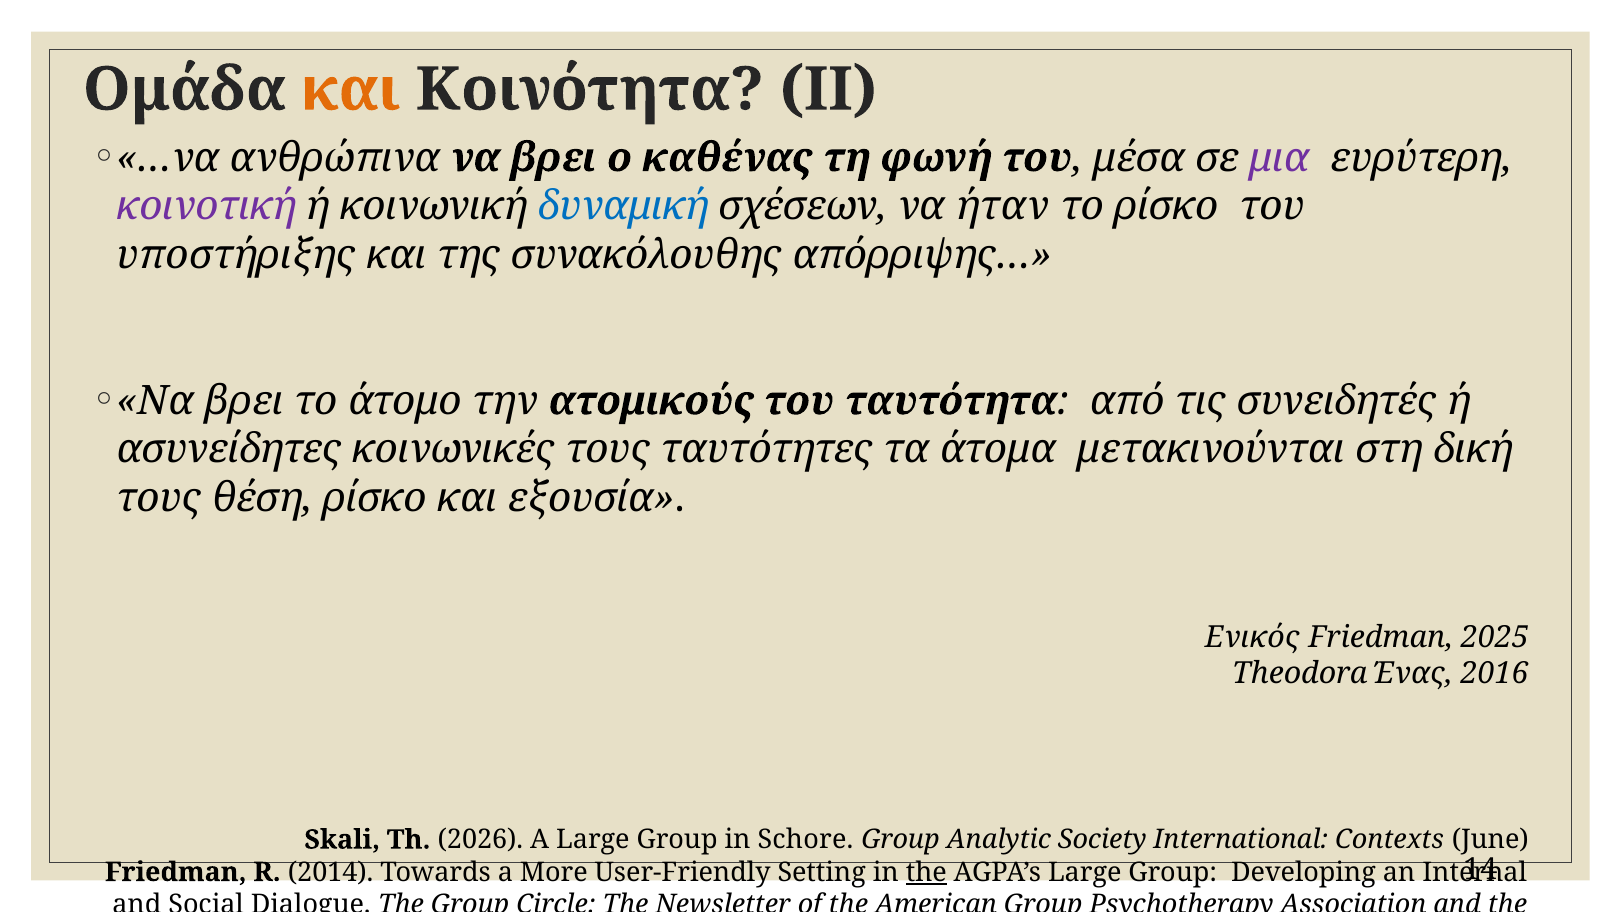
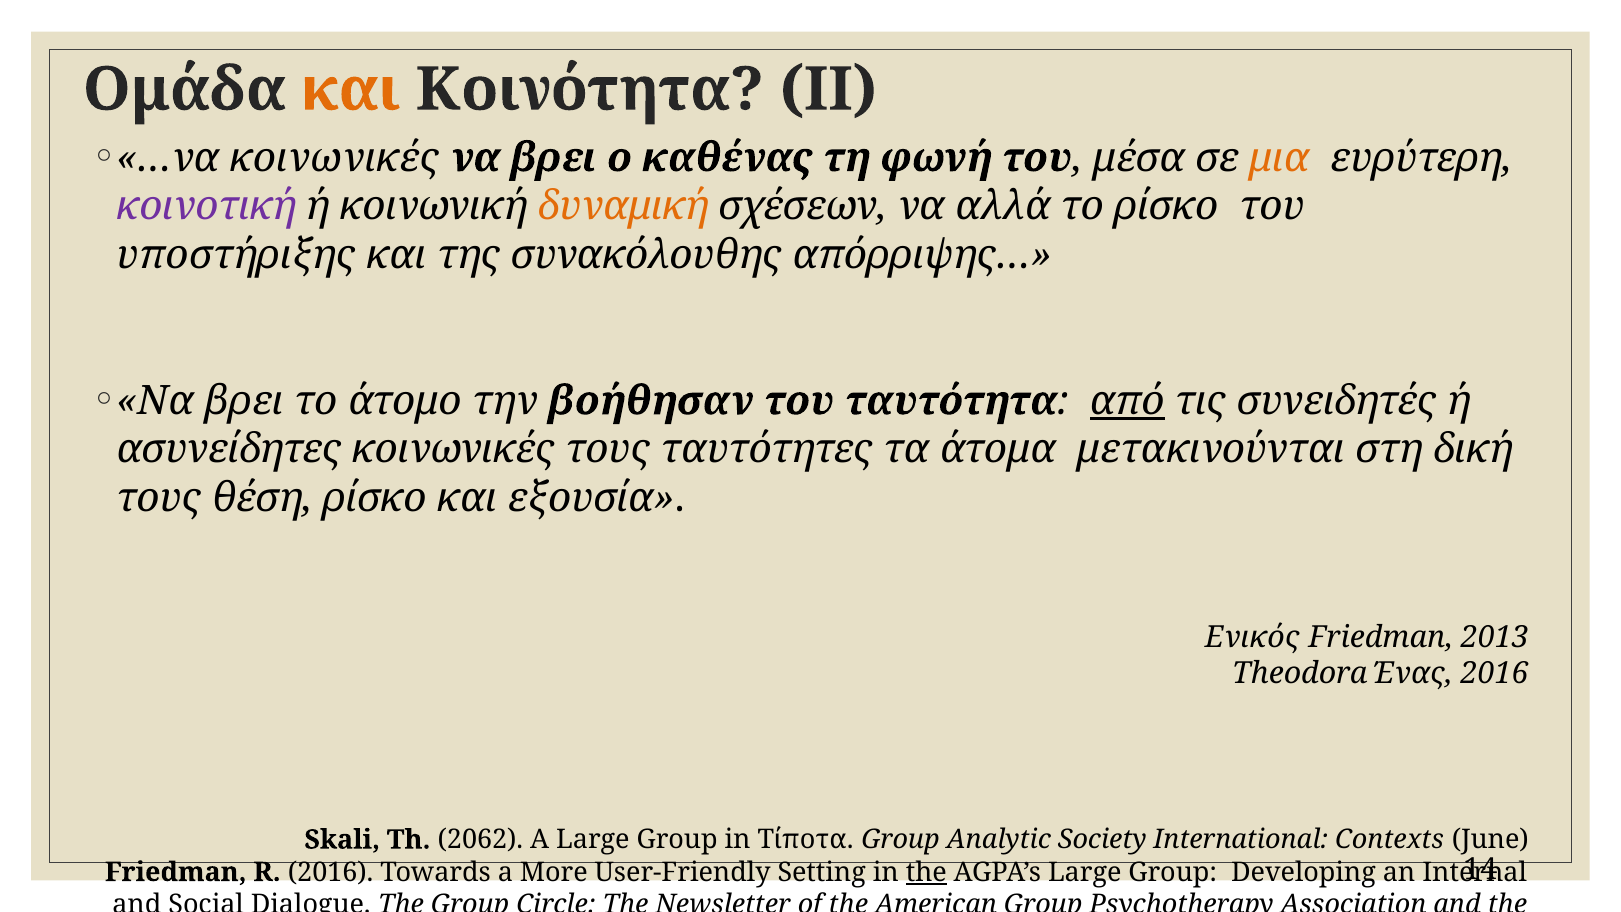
…να ανθρώπινα: ανθρώπινα -> κοινωνικές (335, 158)
μια colour: purple -> orange (1279, 158)
δυναμική colour: blue -> orange (623, 206)
ήταν: ήταν -> αλλά (1003, 206)
ατομικούς: ατομικούς -> βοήθησαν (651, 401)
από underline: none -> present (1127, 401)
2025: 2025 -> 2013 (1495, 637)
2026: 2026 -> 2062 (480, 840)
Schore: Schore -> Τίποτα (806, 840)
R 2014: 2014 -> 2016 (331, 872)
